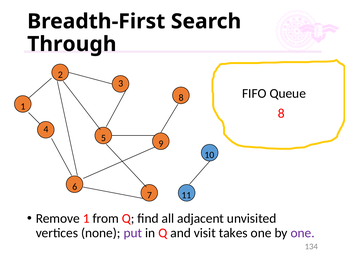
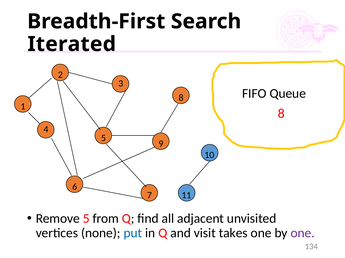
Through: Through -> Iterated (72, 44)
Remove 1: 1 -> 5 (86, 219)
put colour: purple -> blue (133, 234)
